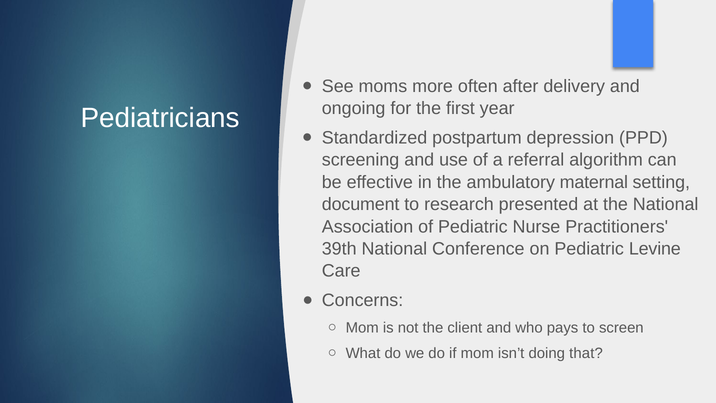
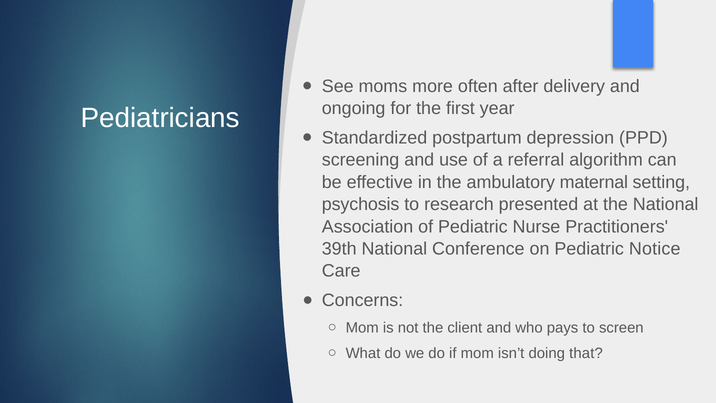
document: document -> psychosis (361, 204)
Levine: Levine -> Notice (655, 249)
